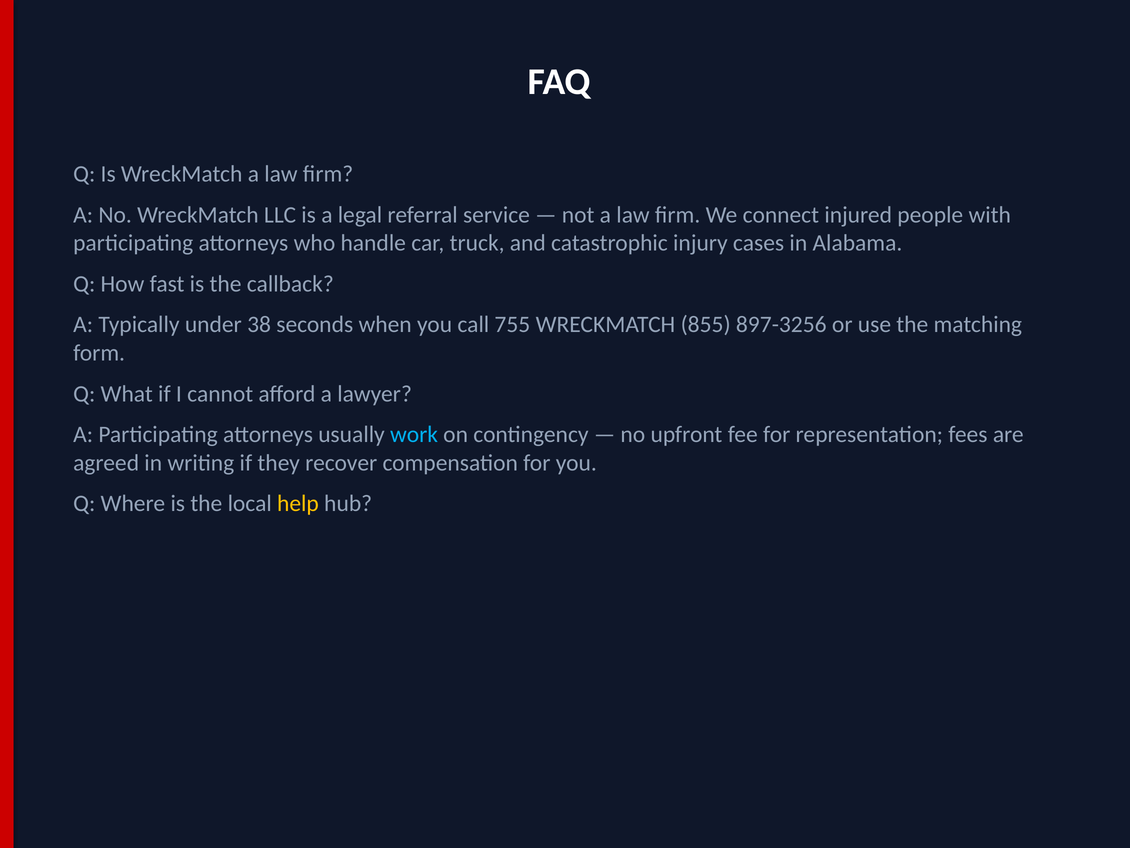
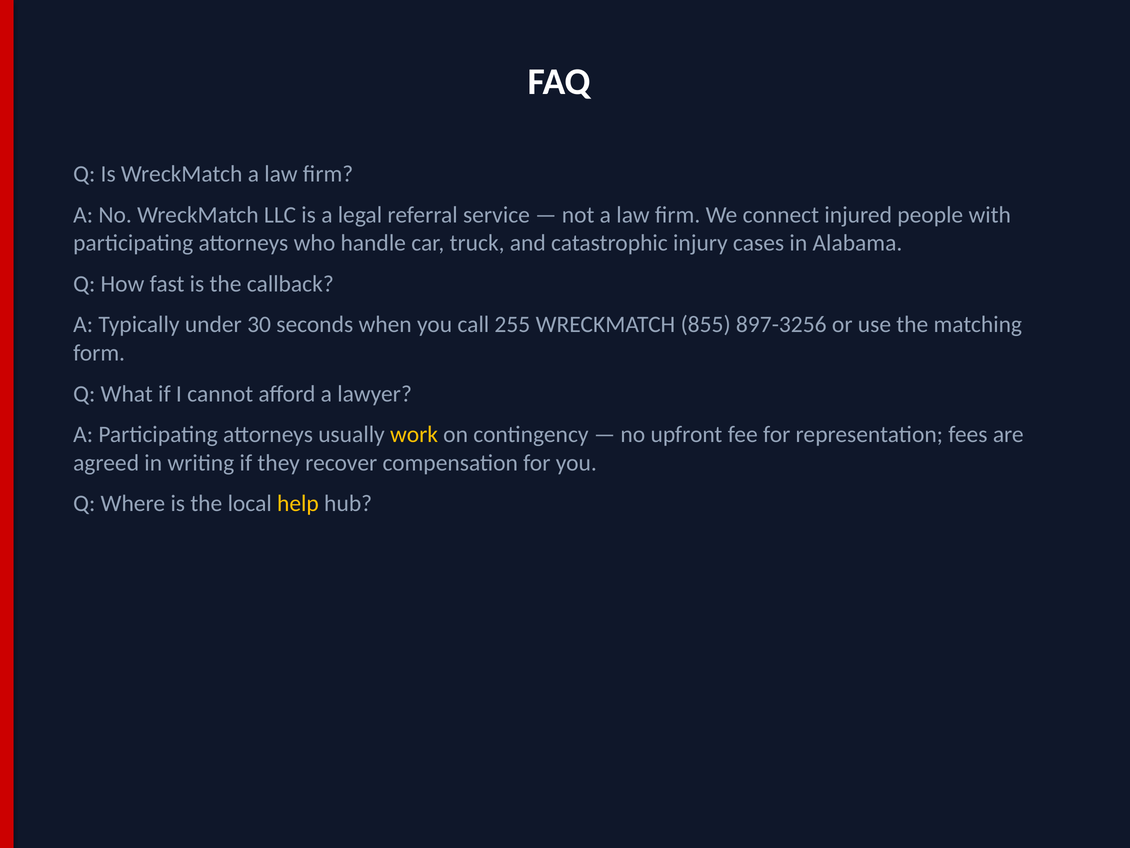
38: 38 -> 30 (259, 324)
755: 755 -> 255 (512, 324)
work colour: light blue -> yellow (414, 434)
